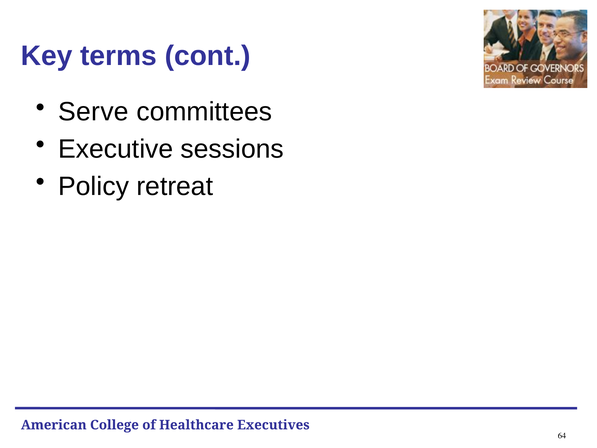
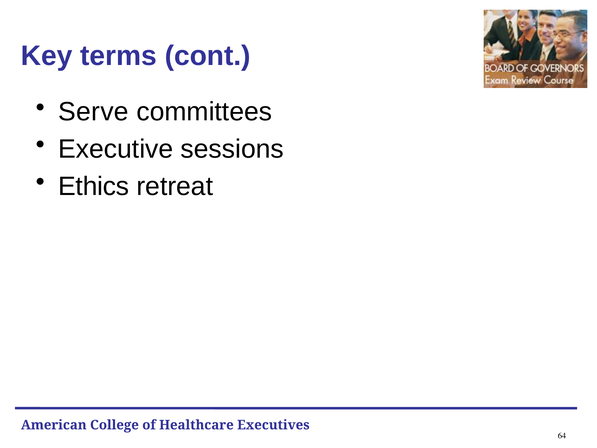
Policy: Policy -> Ethics (94, 186)
